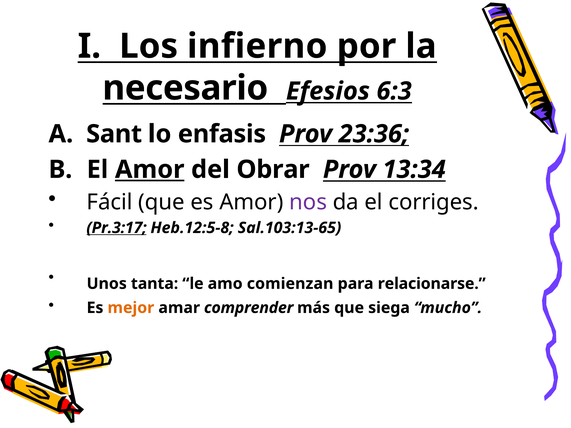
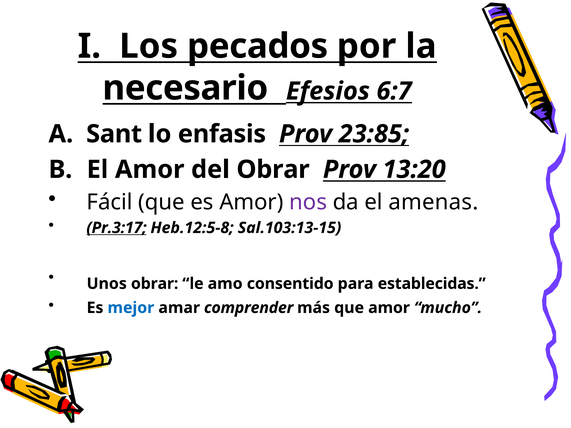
infierno: infierno -> pecados (258, 46)
6:3: 6:3 -> 6:7 (394, 91)
23:36: 23:36 -> 23:85 (374, 134)
Amor underline: present -> none (150, 170)
13:34: 13:34 -> 13:20 (414, 170)
corriges: corriges -> amenas (433, 202)
Sal.103:13-65: Sal.103:13-65 -> Sal.103:13-15 (290, 228)
Unos tanta: tanta -> obrar (155, 284)
comienzan: comienzan -> consentido (290, 284)
relacionarse: relacionarse -> establecidas (432, 284)
mejor colour: orange -> blue (131, 308)
que siega: siega -> amor (389, 308)
